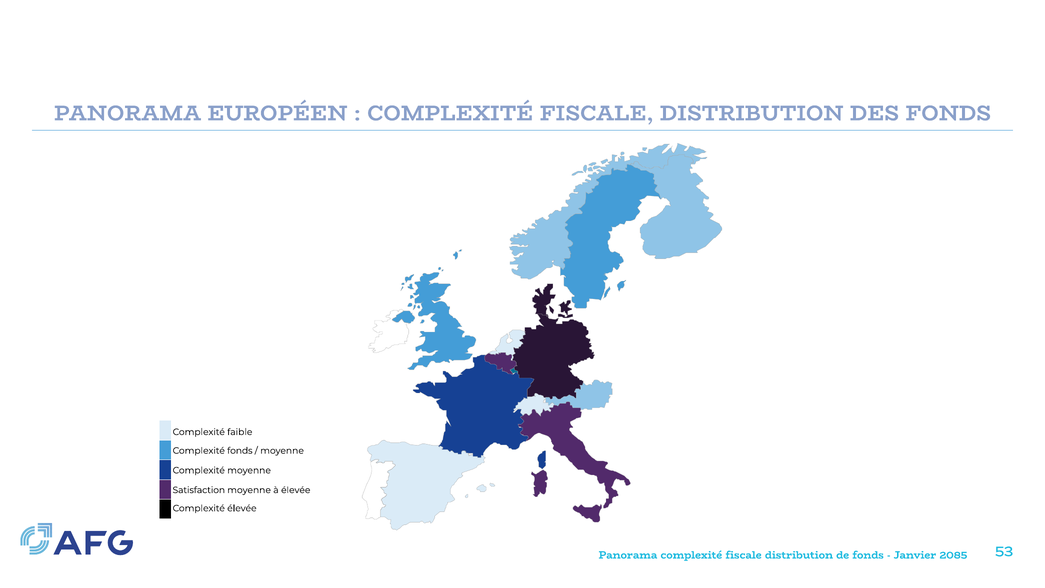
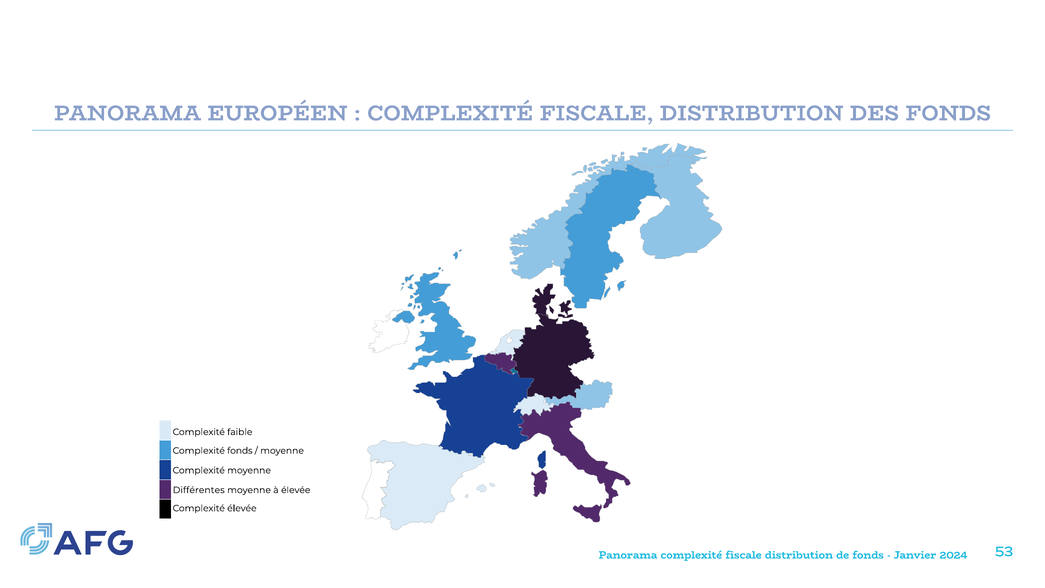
Satisfaction: Satisfaction -> Différentes (199, 490)
2085: 2085 -> 2024 (953, 555)
